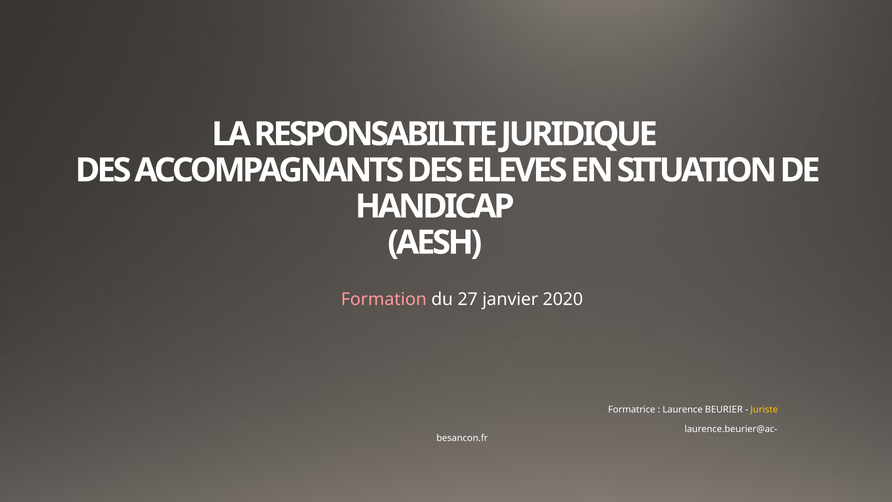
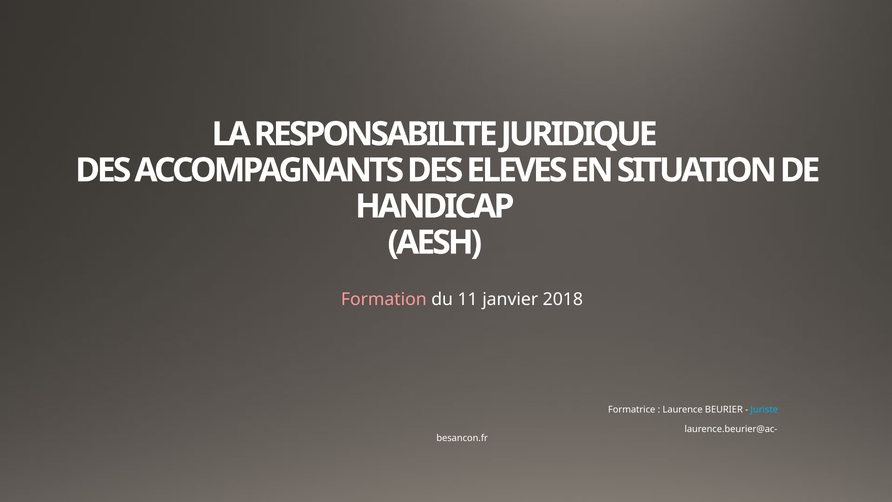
27: 27 -> 11 (468, 299)
2020: 2020 -> 2018 (563, 299)
Juriste colour: yellow -> light blue (764, 410)
